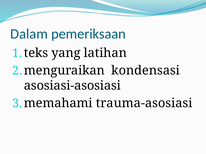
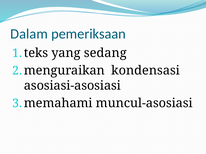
latihan: latihan -> sedang (105, 53)
trauma-asosiasi: trauma-asosiasi -> muncul-asosiasi (144, 103)
